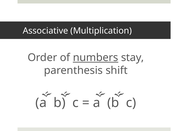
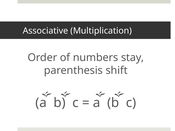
numbers underline: present -> none (96, 58)
